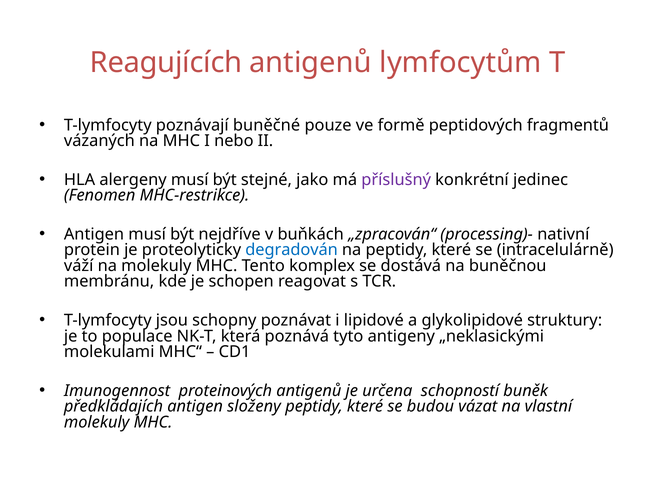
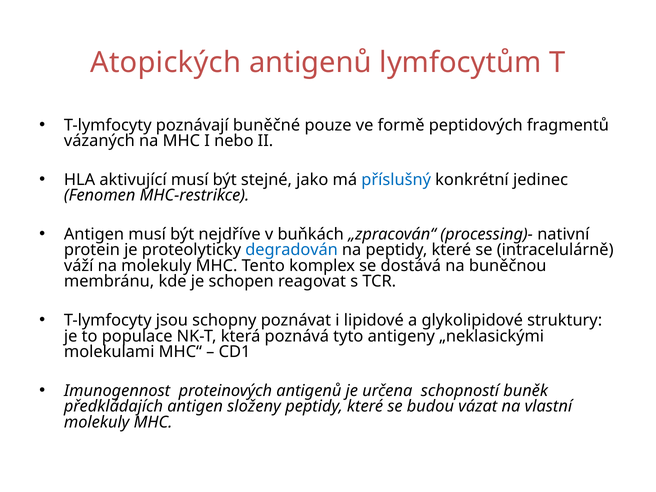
Reagujících: Reagujících -> Atopických (166, 63)
alergeny: alergeny -> aktivující (133, 180)
příslušný colour: purple -> blue (396, 180)
